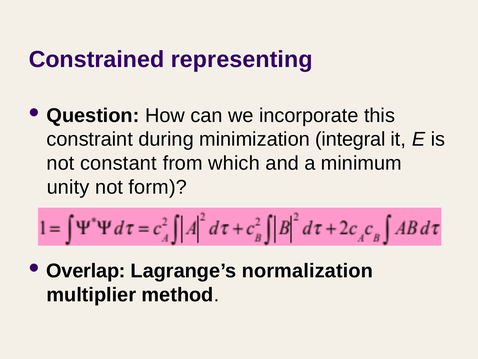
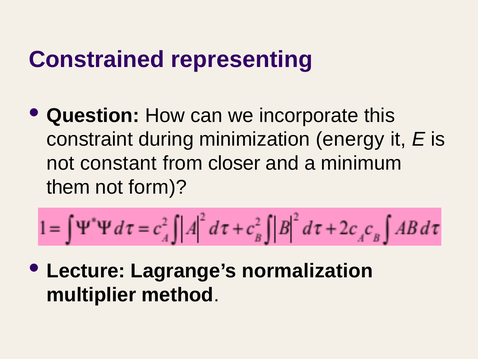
integral: integral -> energy (350, 139)
which: which -> closer (234, 163)
unity: unity -> them (68, 187)
Overlap: Overlap -> Lecture (86, 271)
